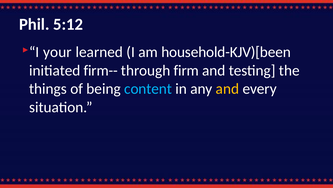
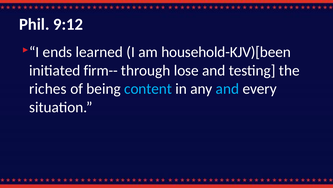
5:12: 5:12 -> 9:12 (68, 24)
your: your -> ends (57, 52)
firm: firm -> lose (186, 70)
things: things -> riches (48, 89)
and colour: yellow -> light blue (227, 89)
